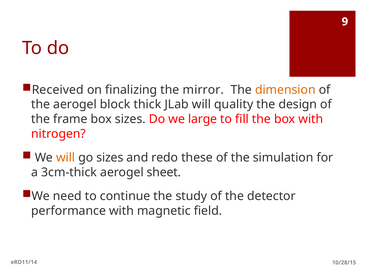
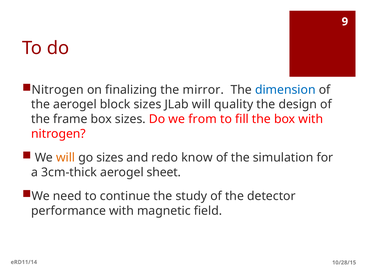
Received: Received -> Nitrogen (58, 90)
dimension colour: orange -> blue (285, 90)
block thick: thick -> sizes (147, 105)
large: large -> from (203, 119)
these: these -> know (197, 158)
